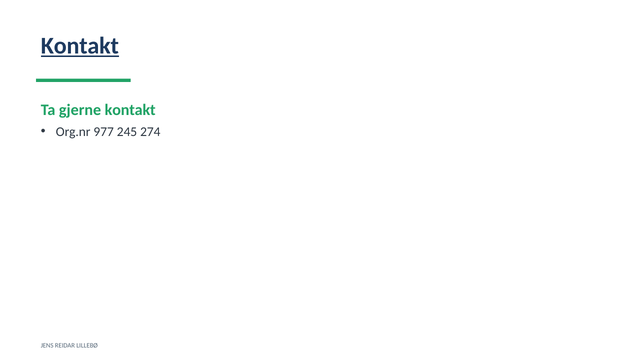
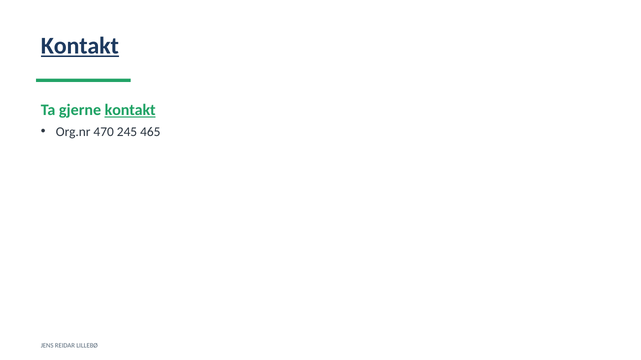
kontakt underline: none -> present (130, 110)
977: 977 -> 470 (104, 132)
274: 274 -> 465 (150, 132)
